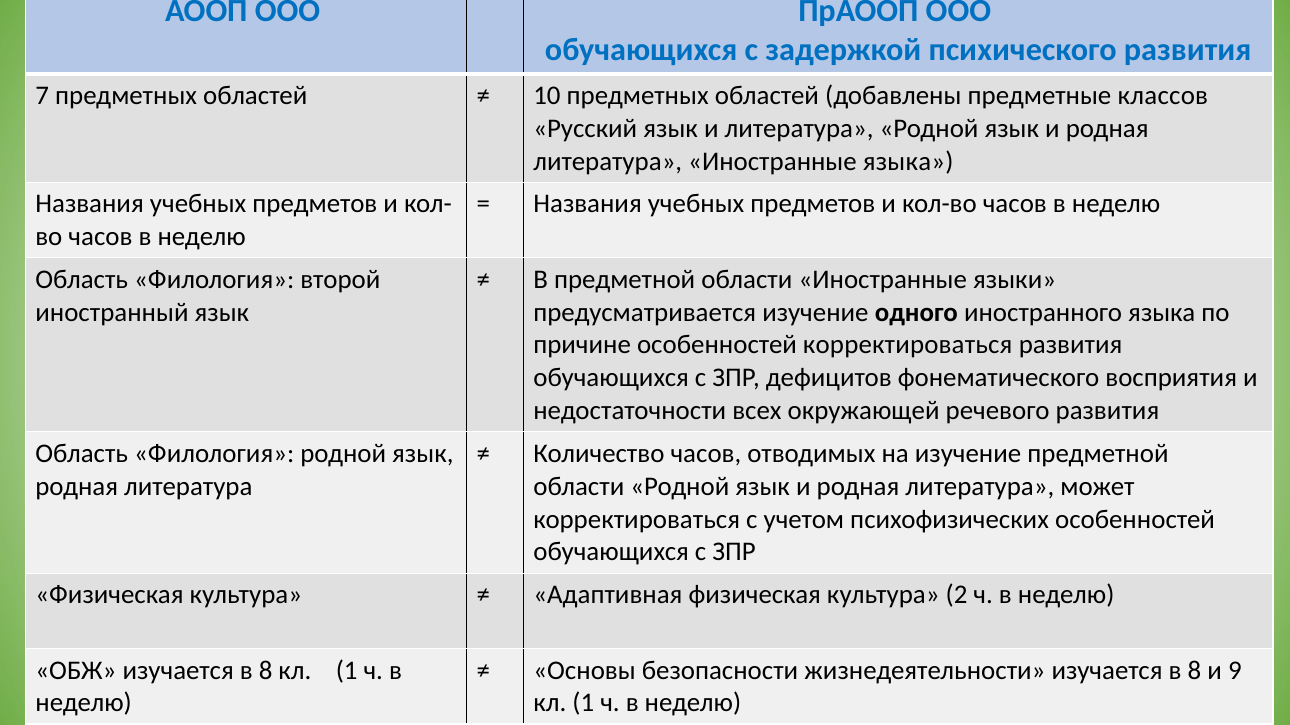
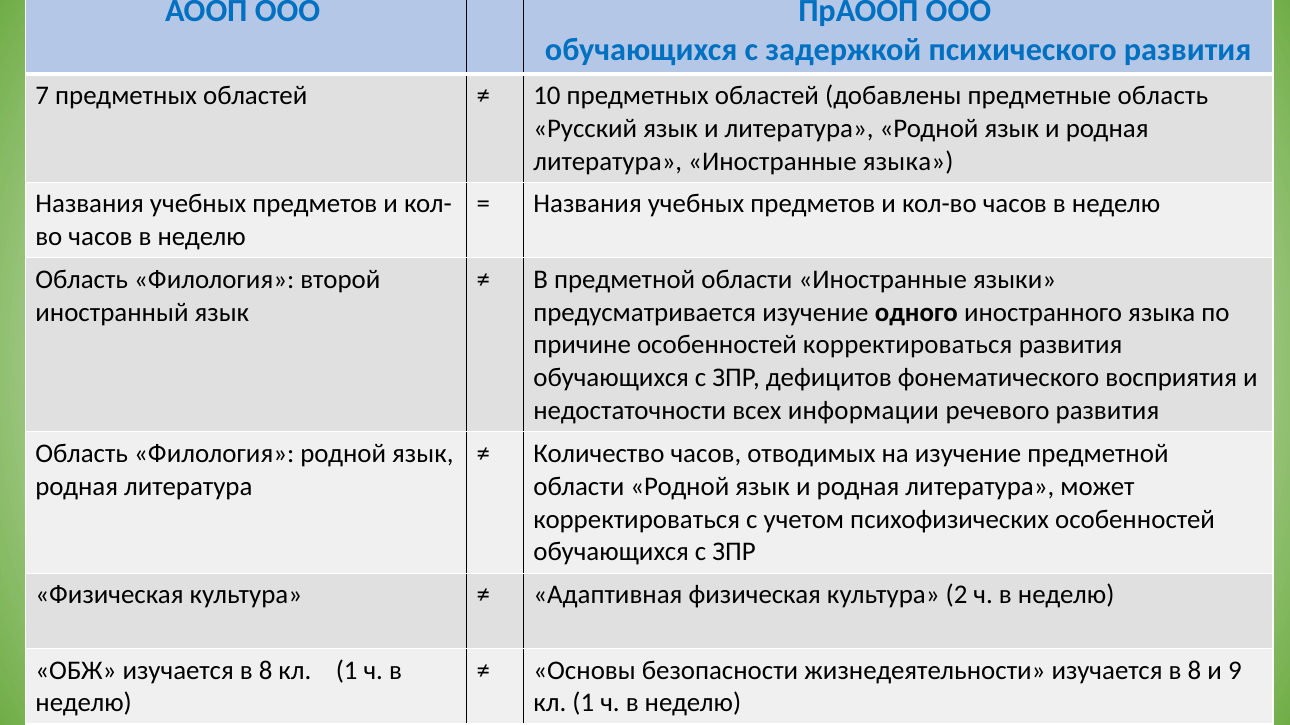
предметные классов: классов -> область (1163, 96)
окружающей: окружающей -> информации (863, 411)
